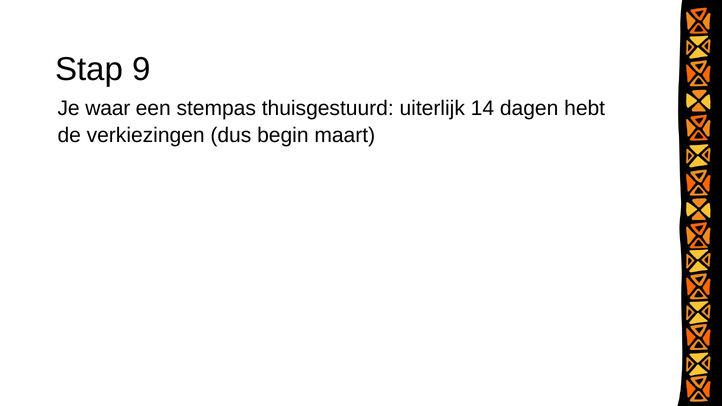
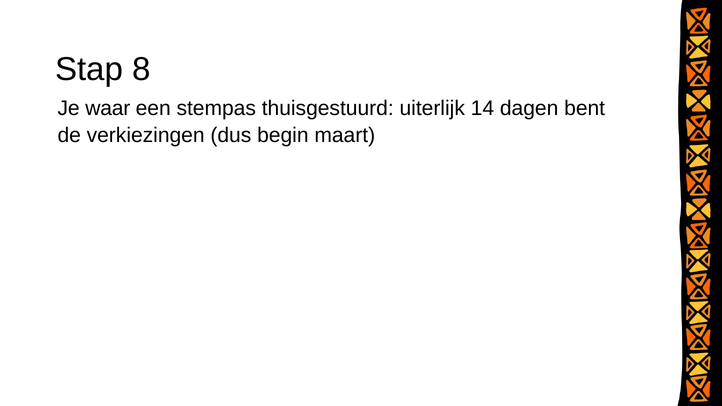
9: 9 -> 8 (141, 69)
hebt: hebt -> bent (585, 108)
